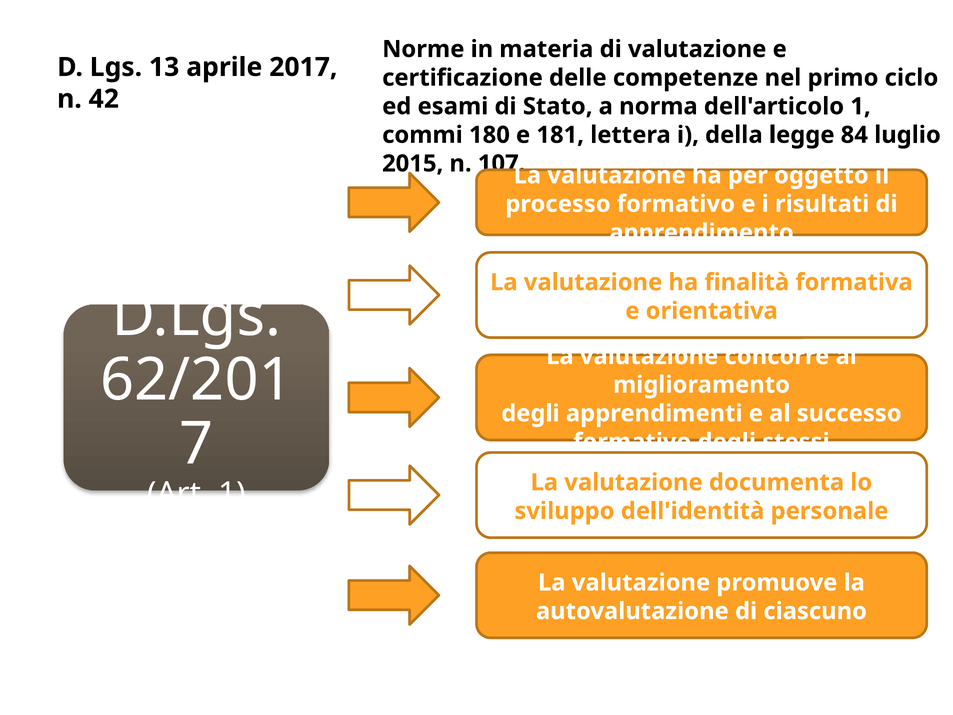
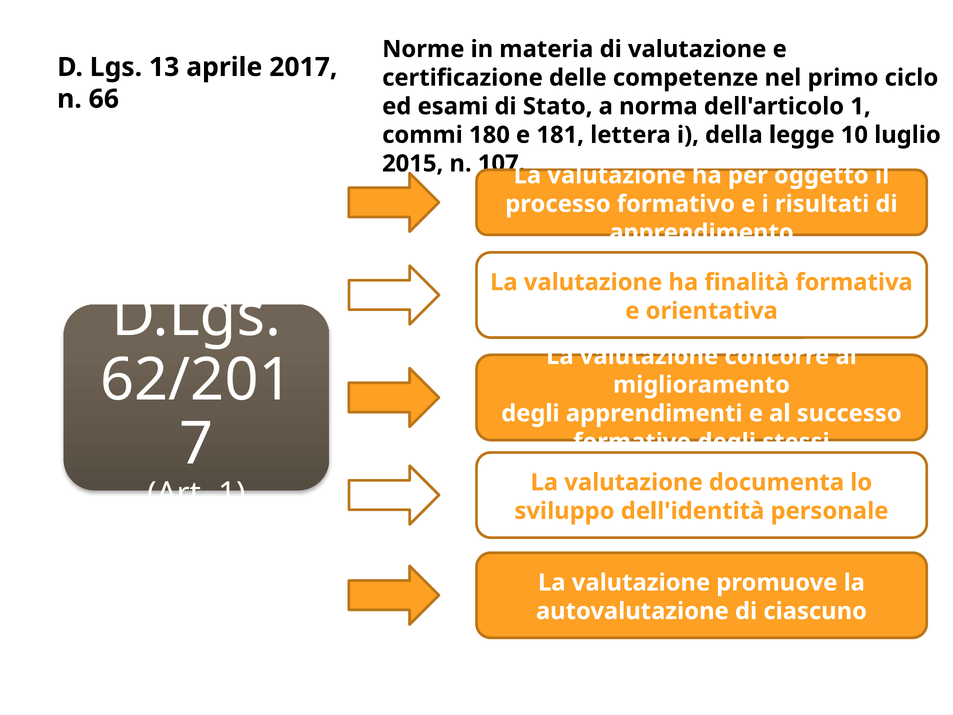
42: 42 -> 66 (104, 99)
84: 84 -> 10 (854, 135)
